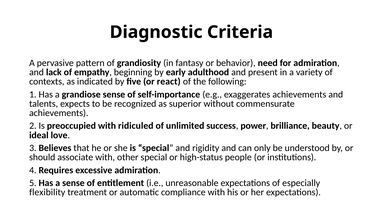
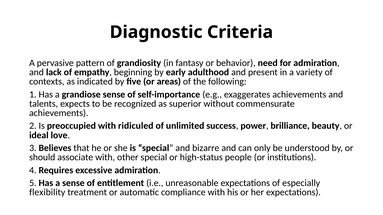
react: react -> areas (169, 82)
rigidity: rigidity -> bizarre (206, 148)
